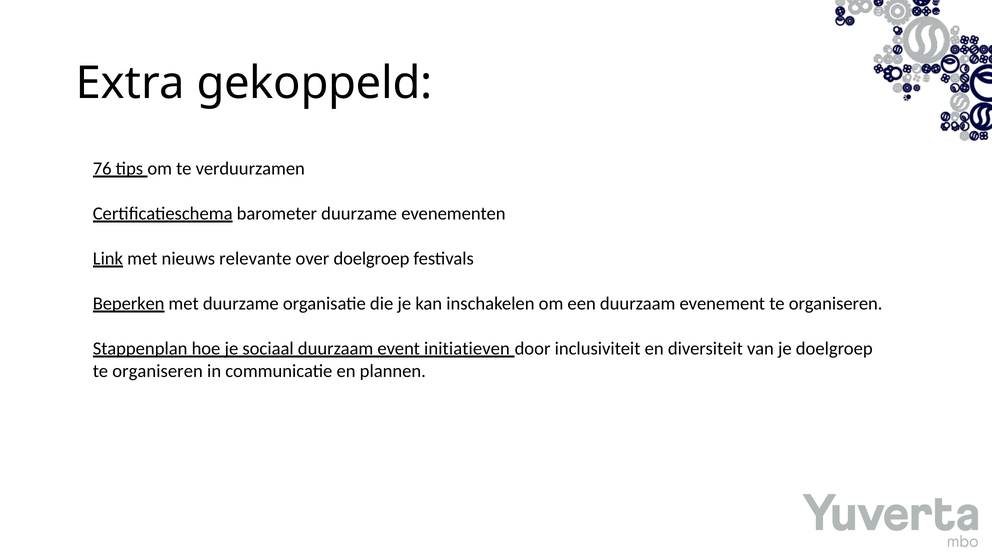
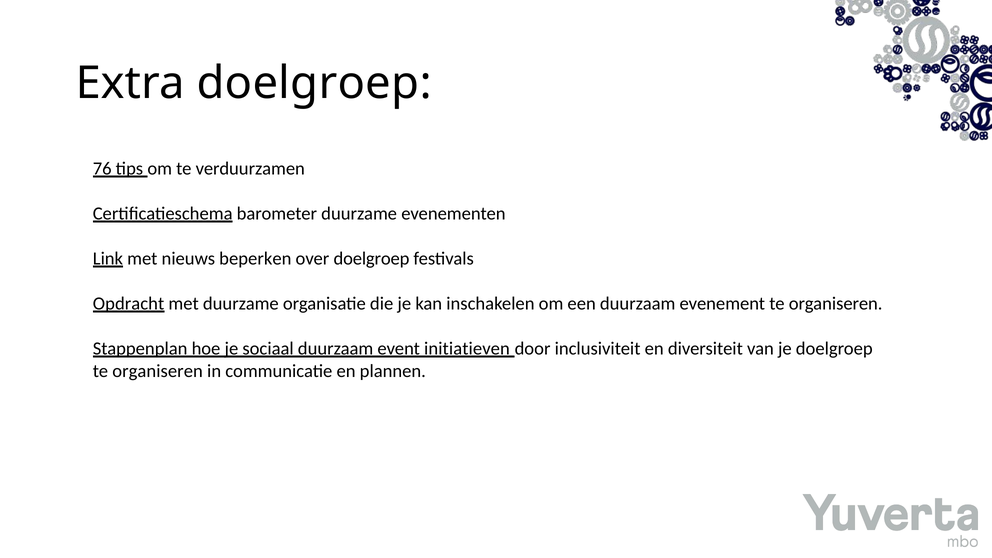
Extra gekoppeld: gekoppeld -> doelgroep (314, 83)
relevante: relevante -> beperken (255, 259)
Beperken: Beperken -> Opdracht (129, 304)
